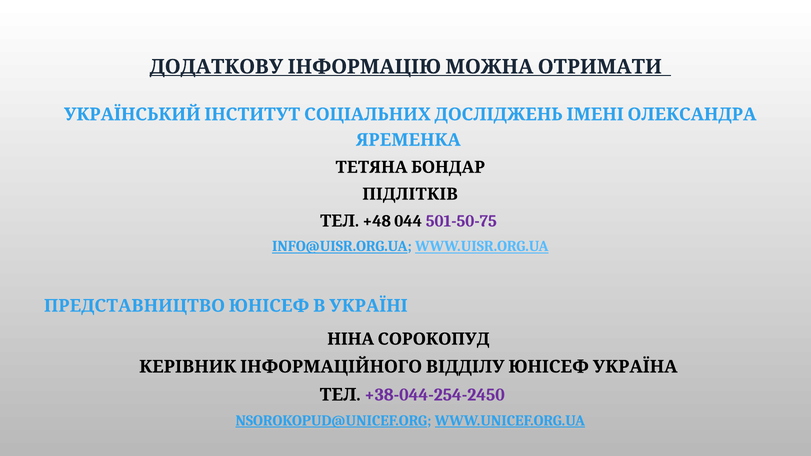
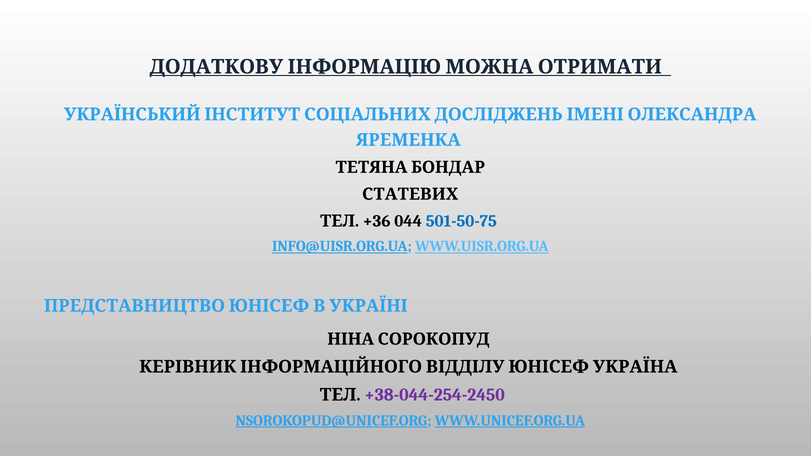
ПІДЛІТКІВ: ПІДЛІТКІВ -> СТАТЕВИХ (410, 194)
+48: +48 -> +36 (377, 221)
501-50-75 colour: purple -> blue (461, 221)
